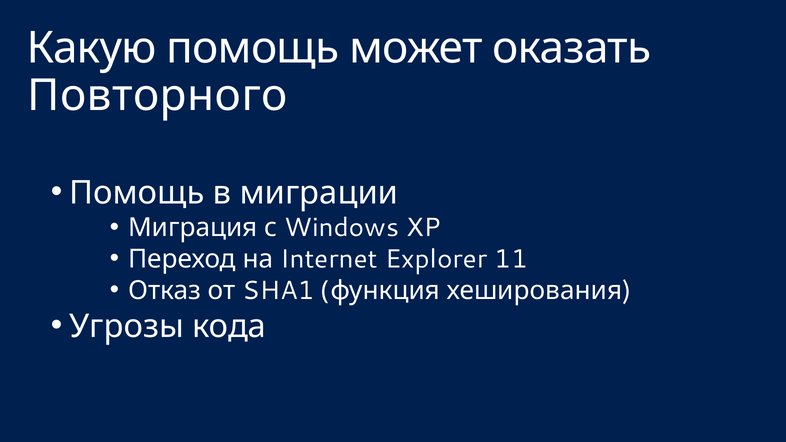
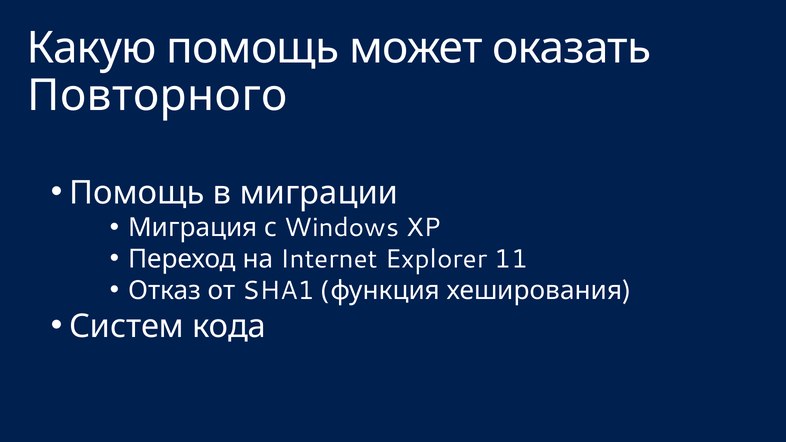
Угрозы: Угрозы -> Систем (127, 327)
